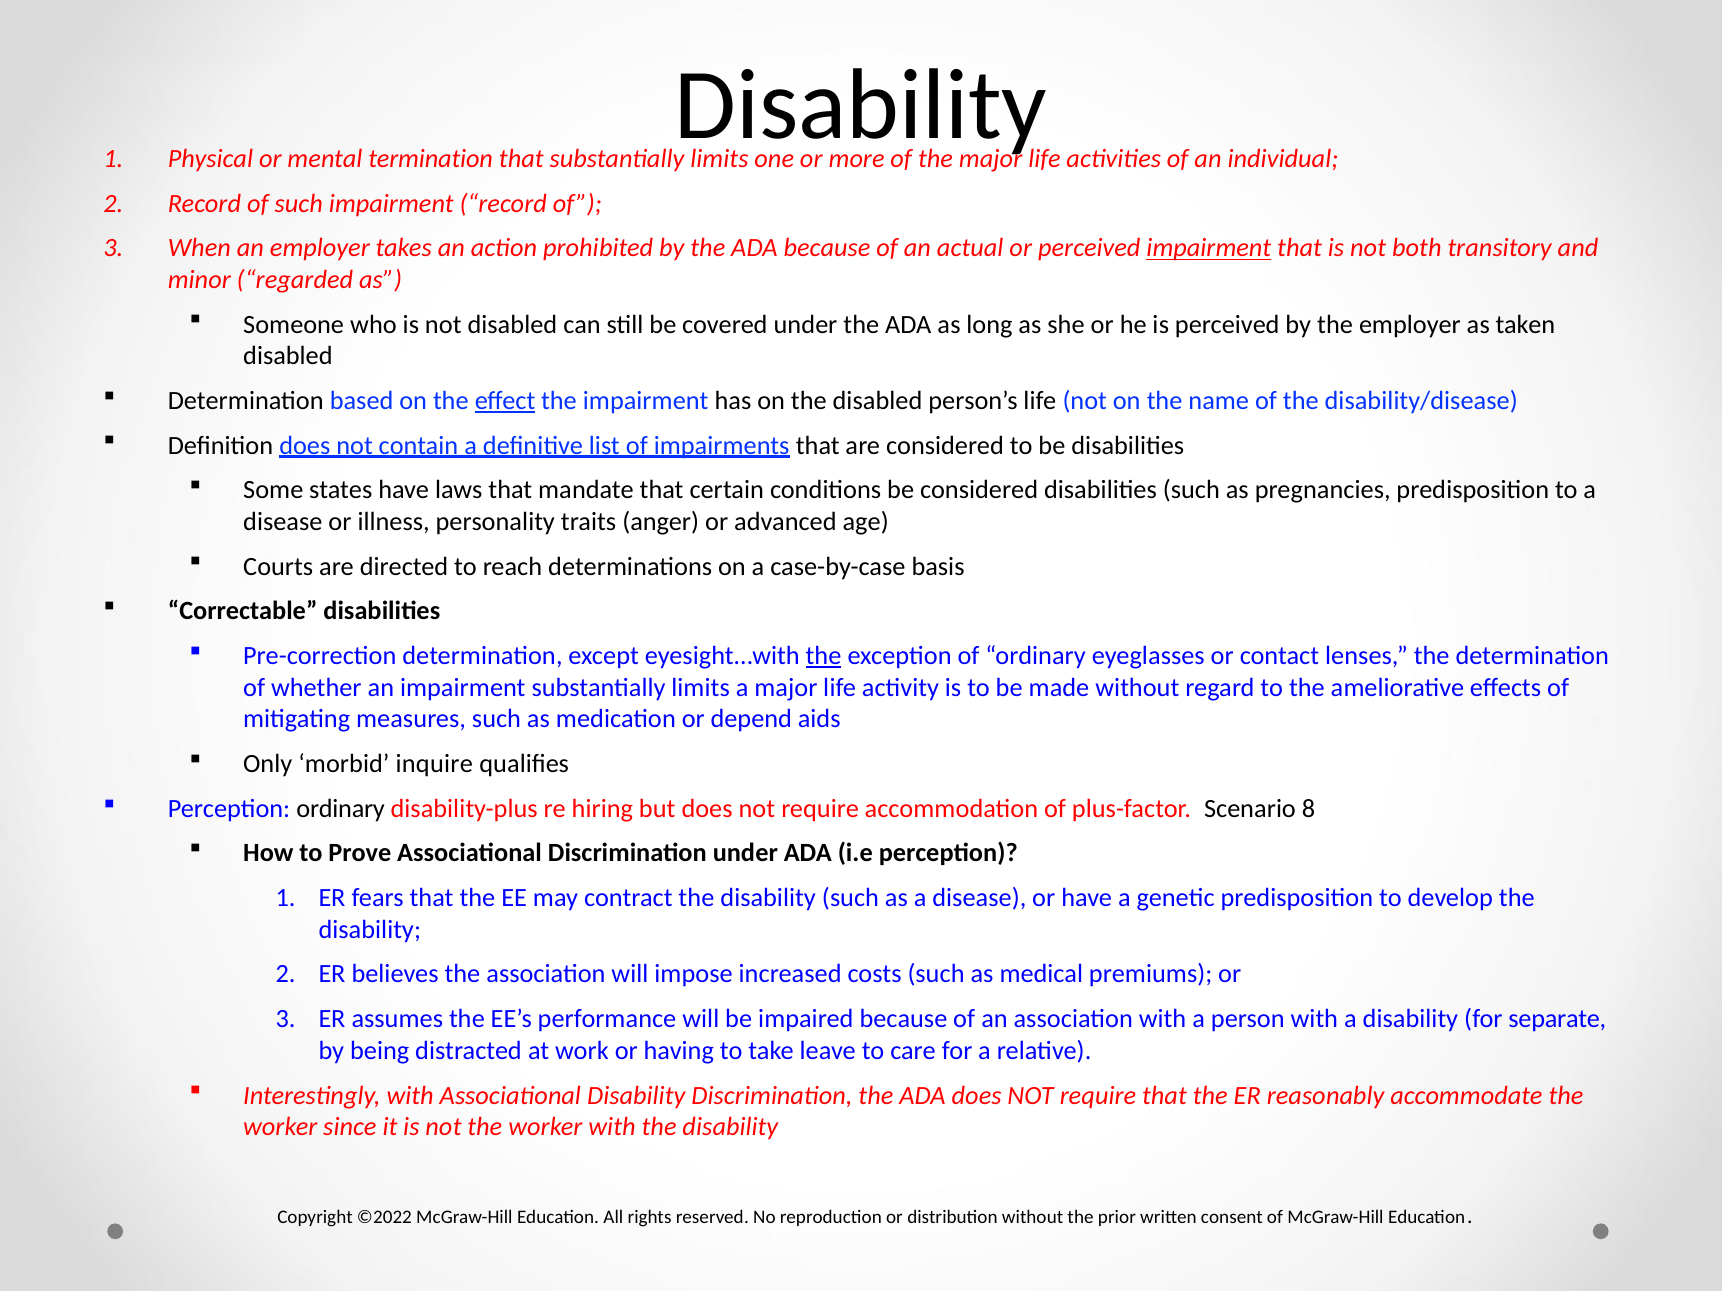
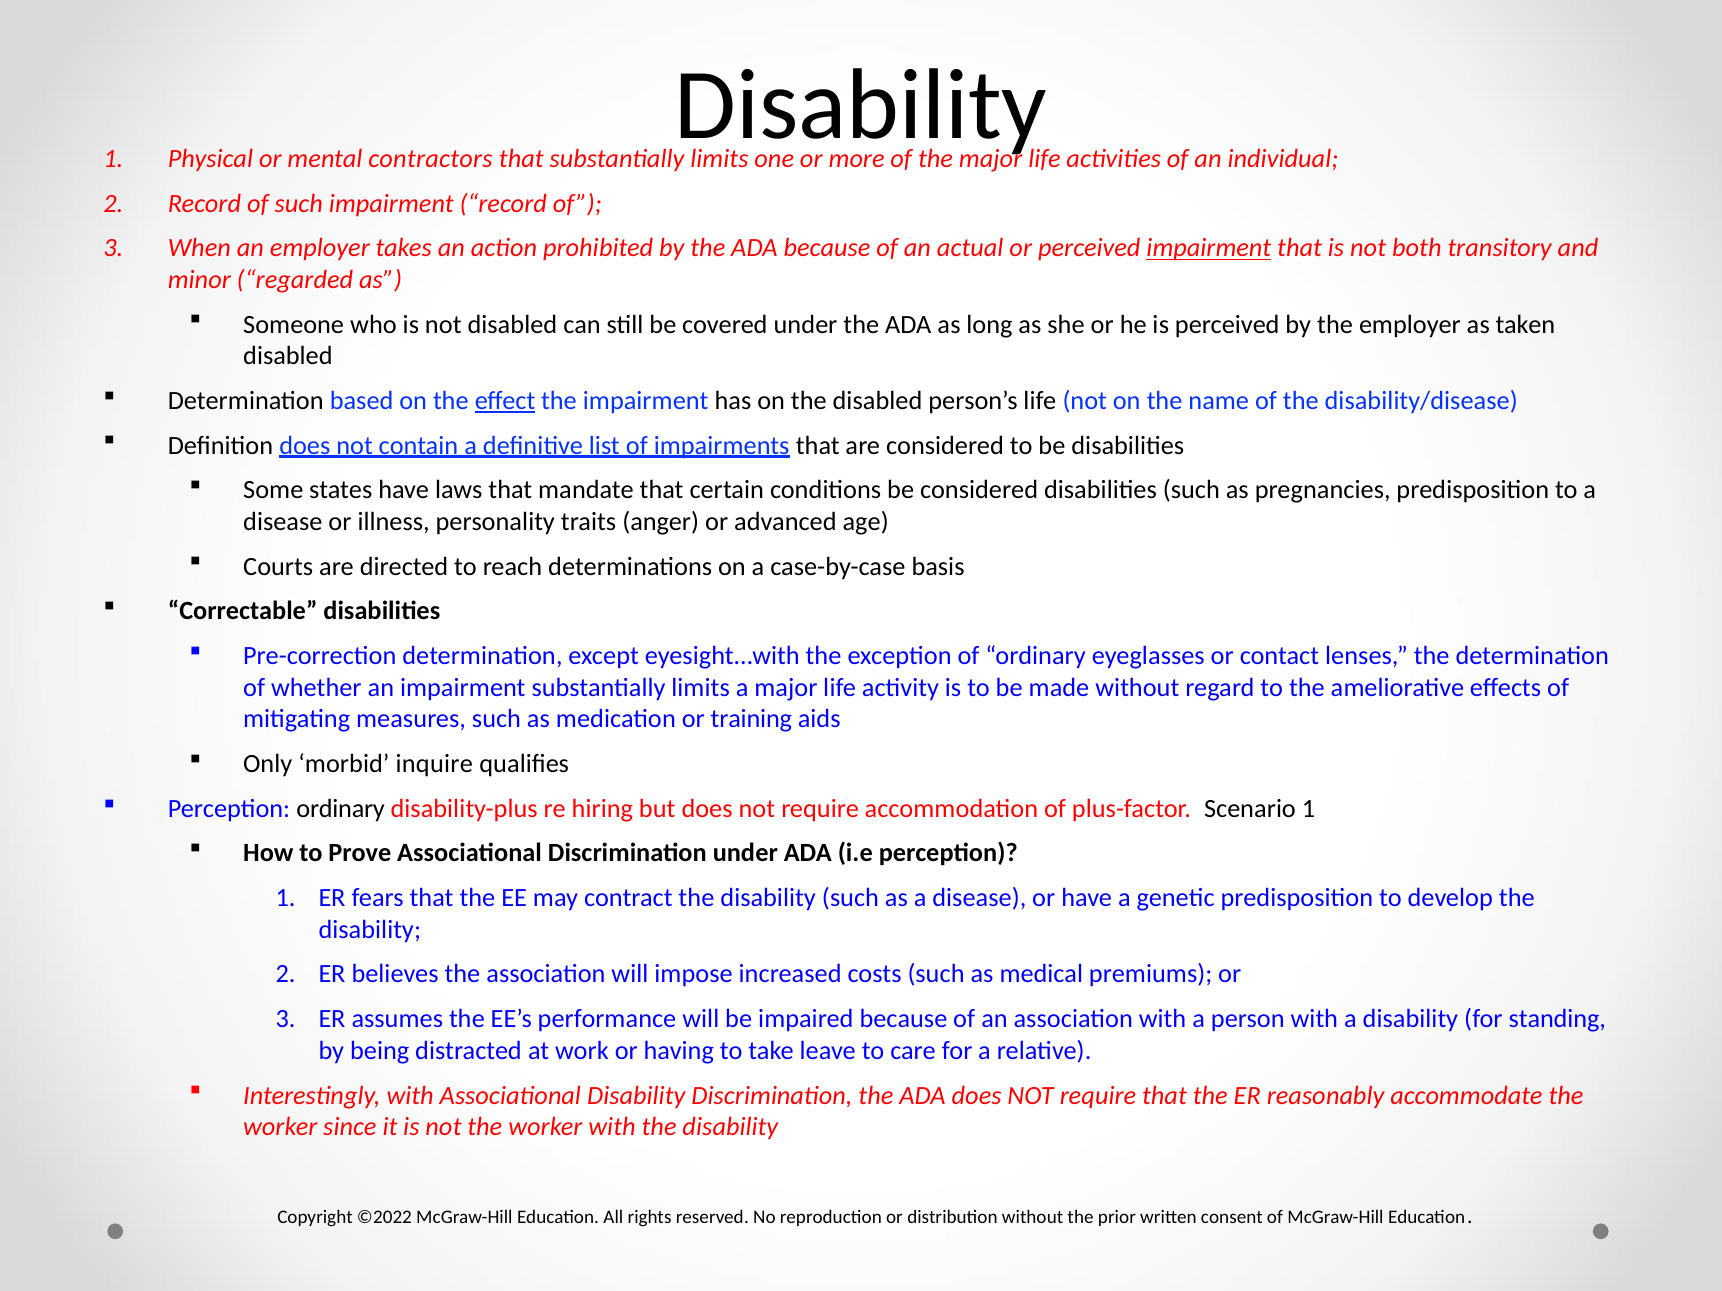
termination: termination -> contractors (430, 159)
the underline: present -> none (824, 656)
depend: depend -> training (751, 719)
Scenario 8: 8 -> 1 (1308, 809)
separate: separate -> standing (1557, 1019)
